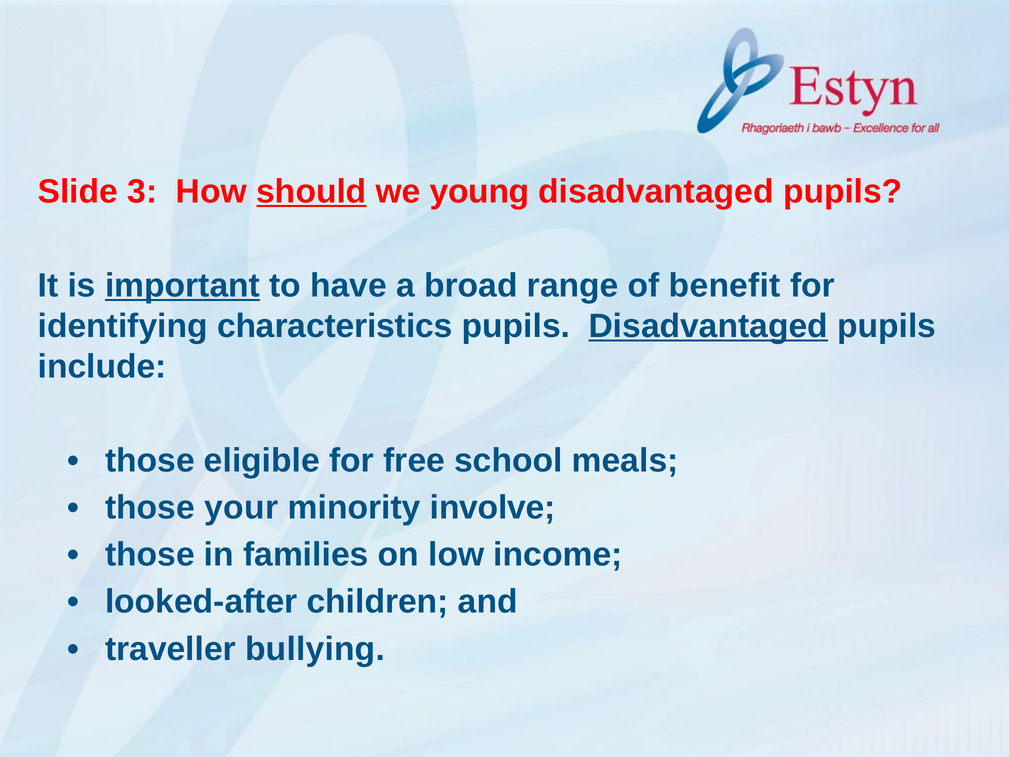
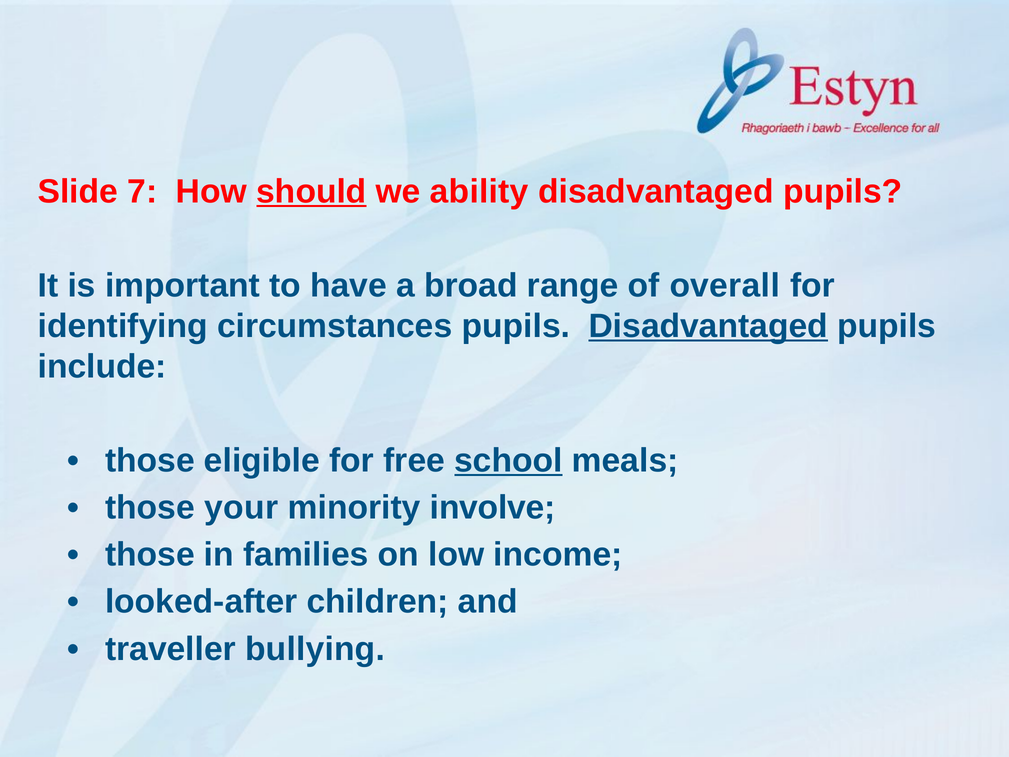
3: 3 -> 7 (142, 191)
young: young -> ability (479, 191)
important underline: present -> none (182, 286)
benefit: benefit -> overall (725, 286)
characteristics: characteristics -> circumstances (335, 326)
school underline: none -> present (508, 460)
